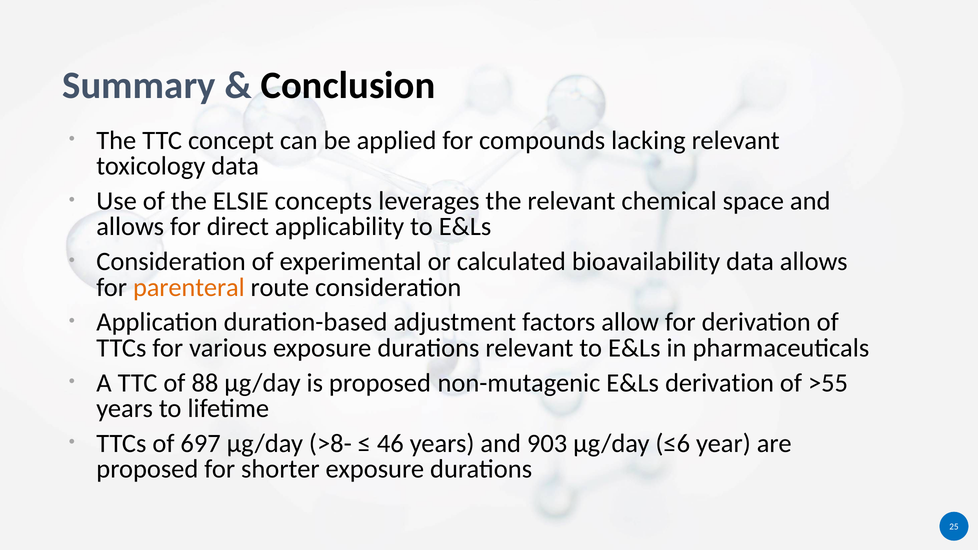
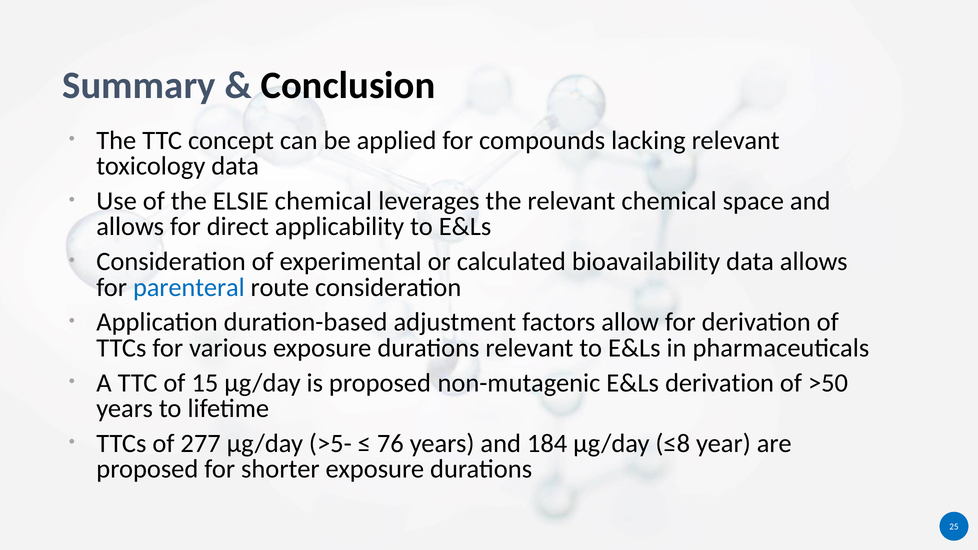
ELSIE concepts: concepts -> chemical (323, 201)
parenteral colour: orange -> blue (189, 287)
88: 88 -> 15 (205, 383)
>55: >55 -> >50 (828, 383)
697: 697 -> 277 (201, 443)
>8-: >8- -> >5- (330, 443)
46: 46 -> 76 (390, 443)
903: 903 -> 184 (547, 443)
≤6: ≤6 -> ≤8 (673, 443)
